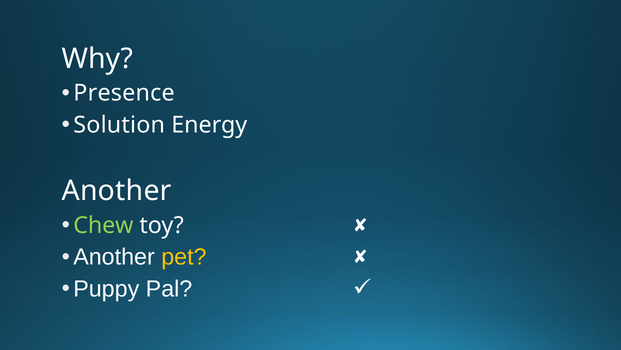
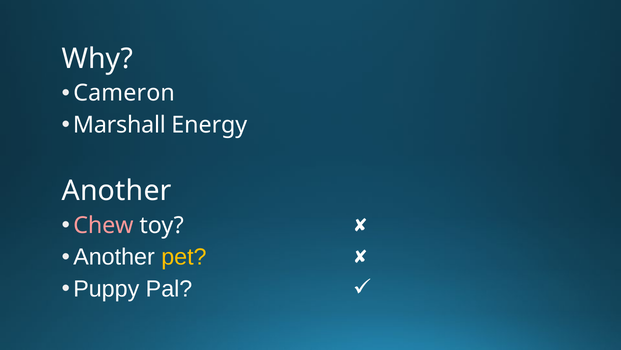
Presence: Presence -> Cameron (124, 93)
Solution: Solution -> Marshall (119, 125)
Chew colour: light green -> pink (103, 225)
